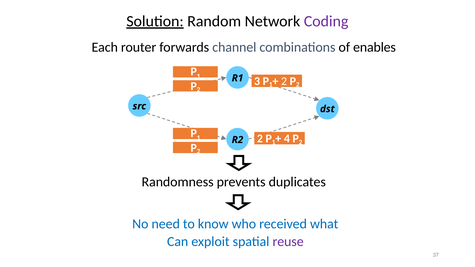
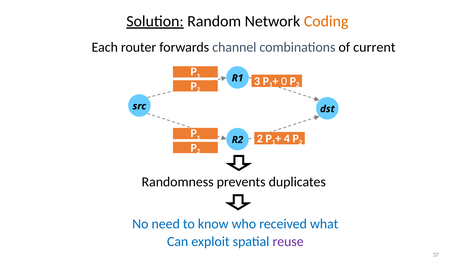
Coding colour: purple -> orange (326, 21)
enables: enables -> current (374, 47)
2: 2 -> 0 (284, 81)
